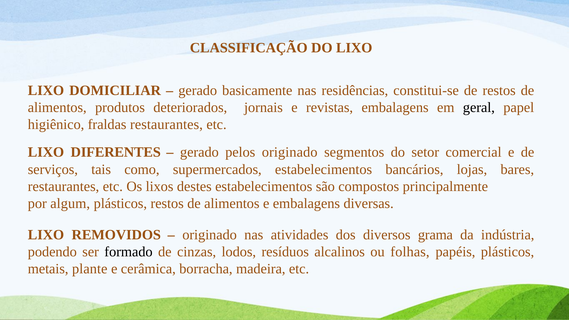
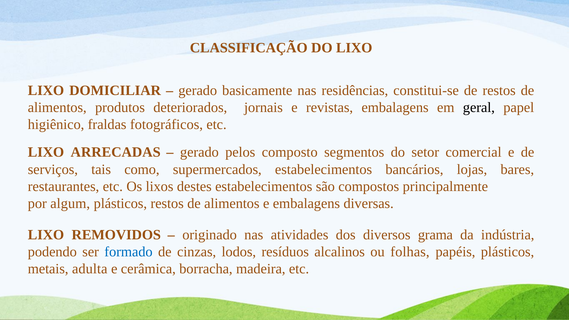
fraldas restaurantes: restaurantes -> fotográficos (166, 125)
DIFERENTES: DIFERENTES -> ARRECADAS (116, 152)
pelos originado: originado -> composto (290, 152)
formado colour: black -> blue (128, 252)
plante: plante -> adulta (90, 269)
